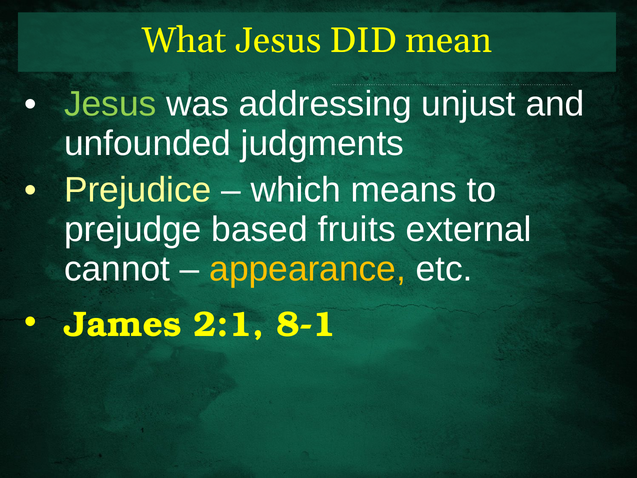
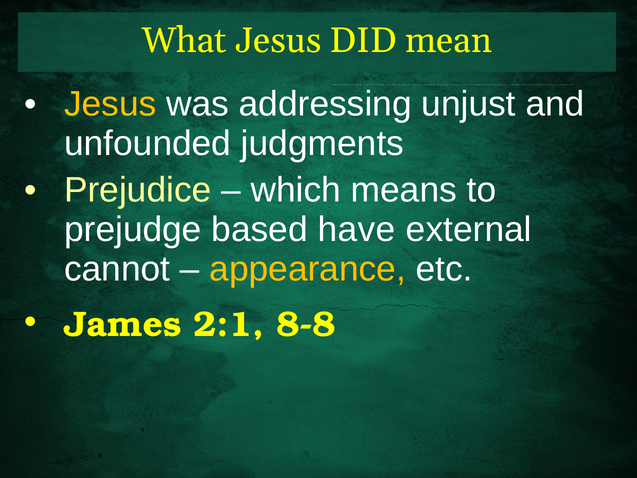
Jesus colour: light green -> yellow (110, 104)
fruits: fruits -> have (357, 229)
8-1: 8-1 -> 8-8 (306, 324)
